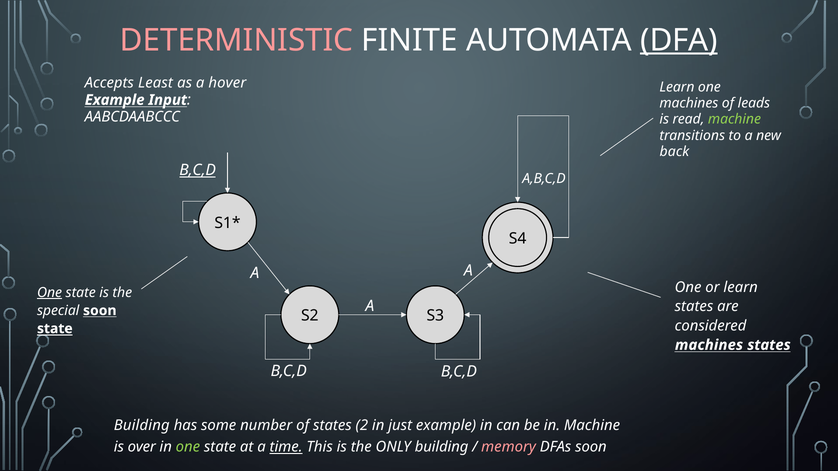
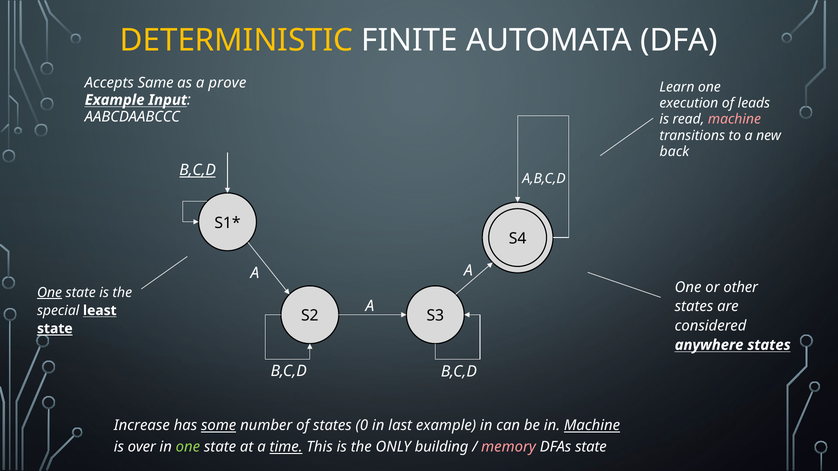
DETERMINISTIC colour: pink -> yellow (236, 40)
DFA underline: present -> none (679, 40)
Least: Least -> Same (156, 83)
hover: hover -> prove (227, 83)
machines: machines -> execution (689, 103)
machine colour: light green -> pink (734, 119)
or learn: learn -> other (741, 288)
special soon: soon -> least (100, 311)
machines: machines -> anywhere (709, 345)
Building: Building -> Increase (142, 426)
some underline: none -> present (219, 426)
2: 2 -> 0 (362, 426)
just: just -> last (400, 426)
Machine underline: none -> present (592, 426)
DFAs soon: soon -> state (591, 447)
